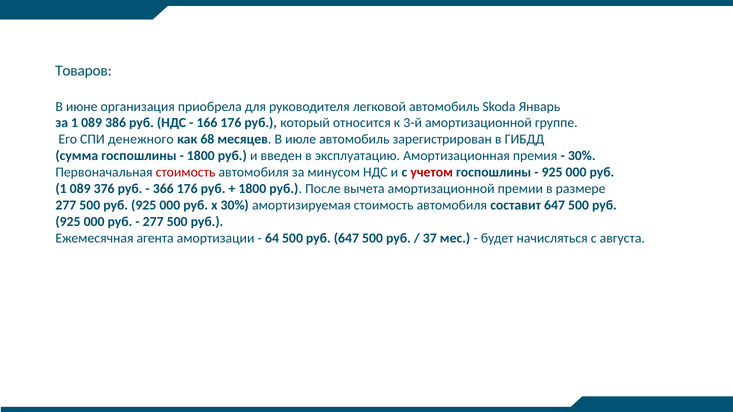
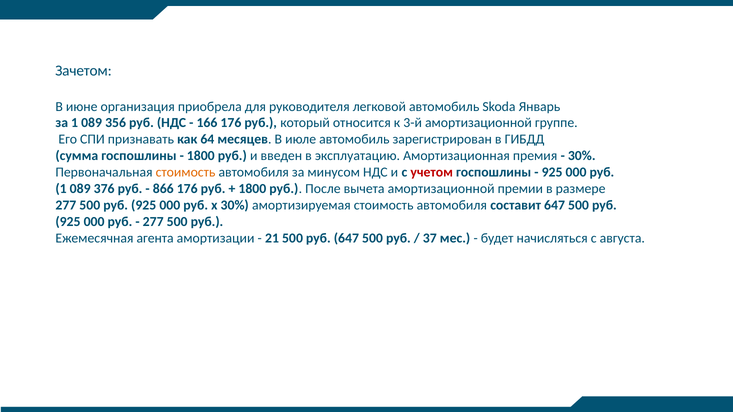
Товаров: Товаров -> Зачетом (83, 71)
386: 386 -> 356 (116, 123)
денежного: денежного -> признавать (141, 140)
68: 68 -> 64 (207, 140)
стоимость colour: red -> orange (186, 173)
366: 366 -> 866 (163, 189)
64: 64 -> 21 (272, 238)
